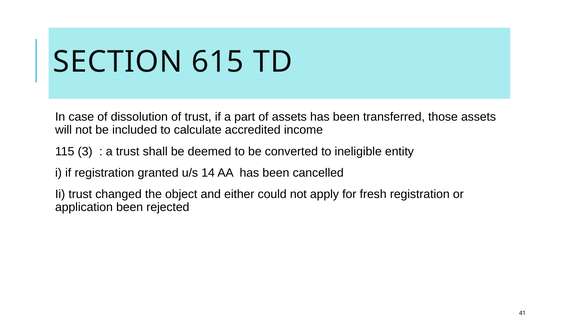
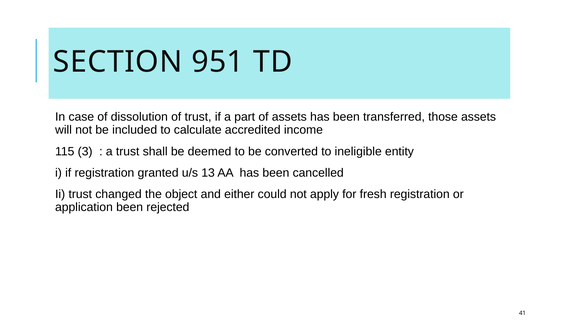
615: 615 -> 951 (218, 62)
14: 14 -> 13 (208, 173)
